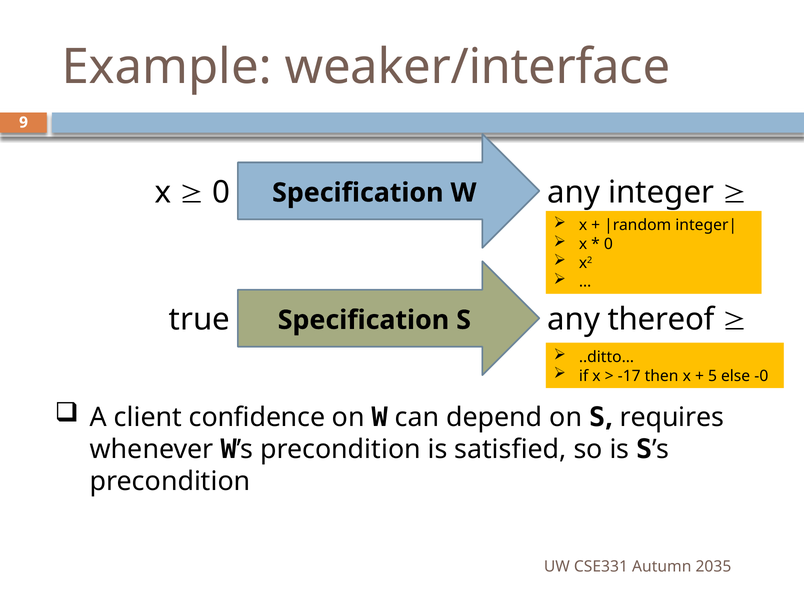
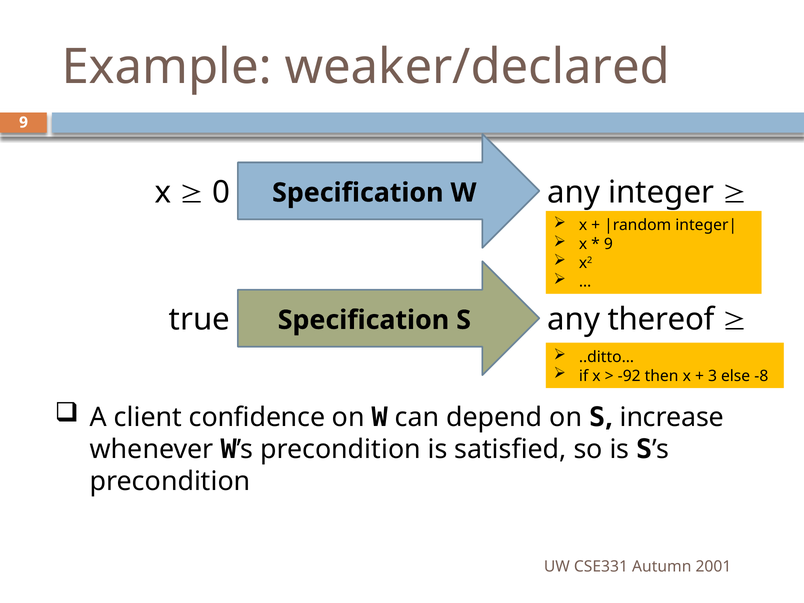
weaker/interface: weaker/interface -> weaker/declared (477, 67)
0: 0 -> 9 (608, 244)
-17: -17 -> -92 (629, 376)
5: 5 -> 3 (712, 376)
-0: -0 -> -8 (761, 376)
requires: requires -> increase (672, 417)
2035: 2035 -> 2001 (713, 567)
